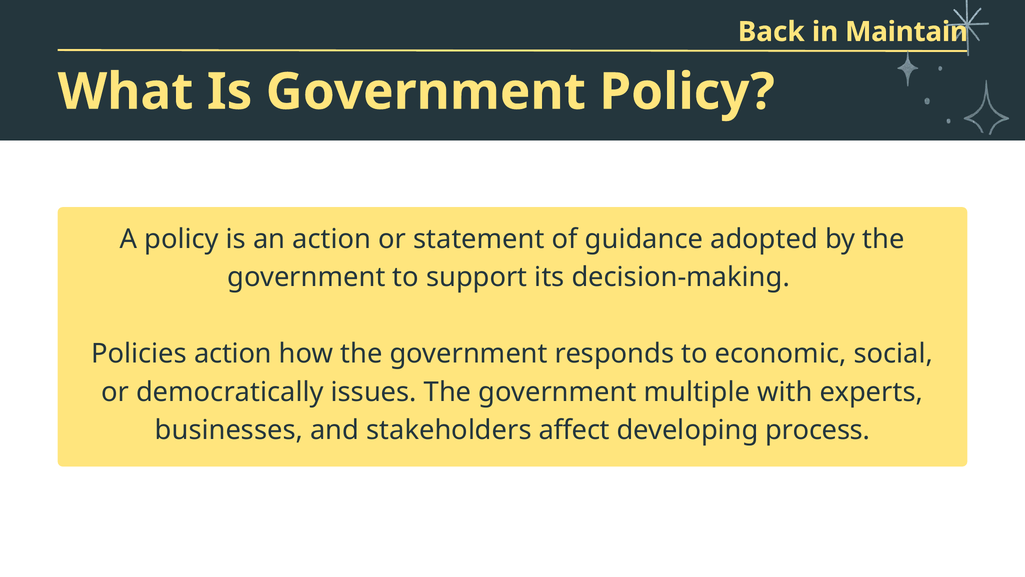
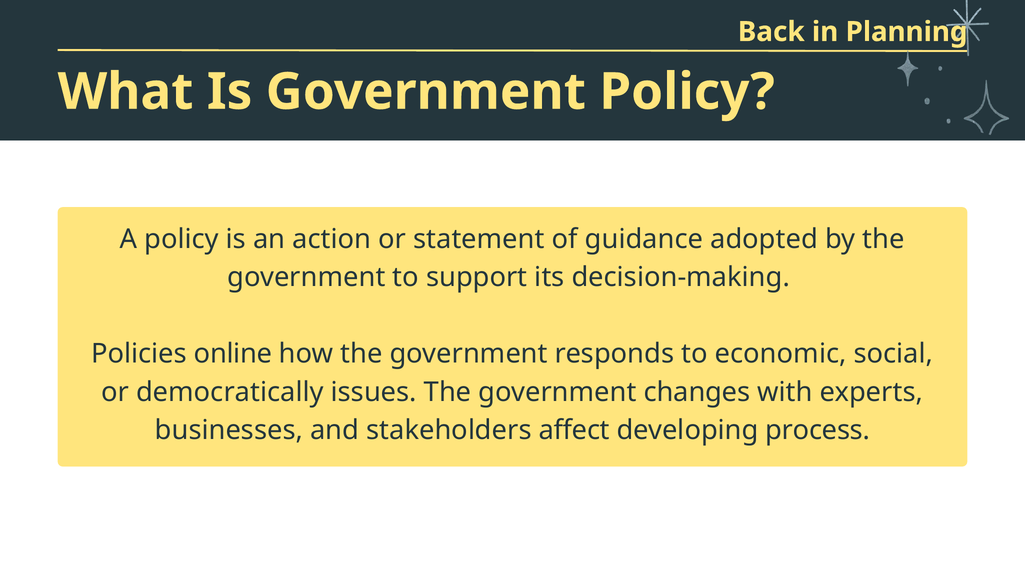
Maintain: Maintain -> Planning (907, 32)
Policies action: action -> online (233, 354)
multiple: multiple -> changes (697, 392)
